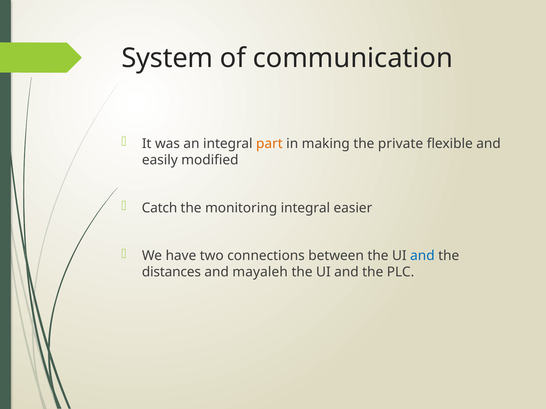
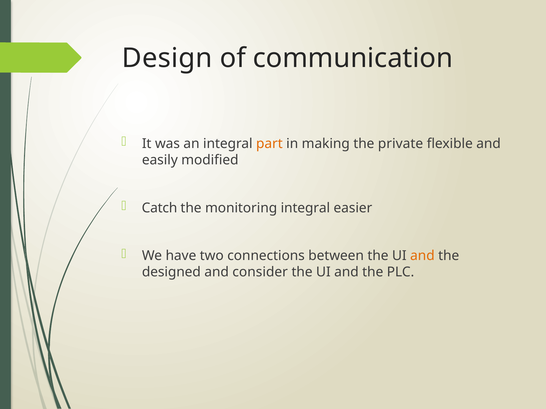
System: System -> Design (167, 58)
and colour: blue -> orange (422, 256)
distances: distances -> designed (171, 272)
mayaleh: mayaleh -> consider (260, 272)
